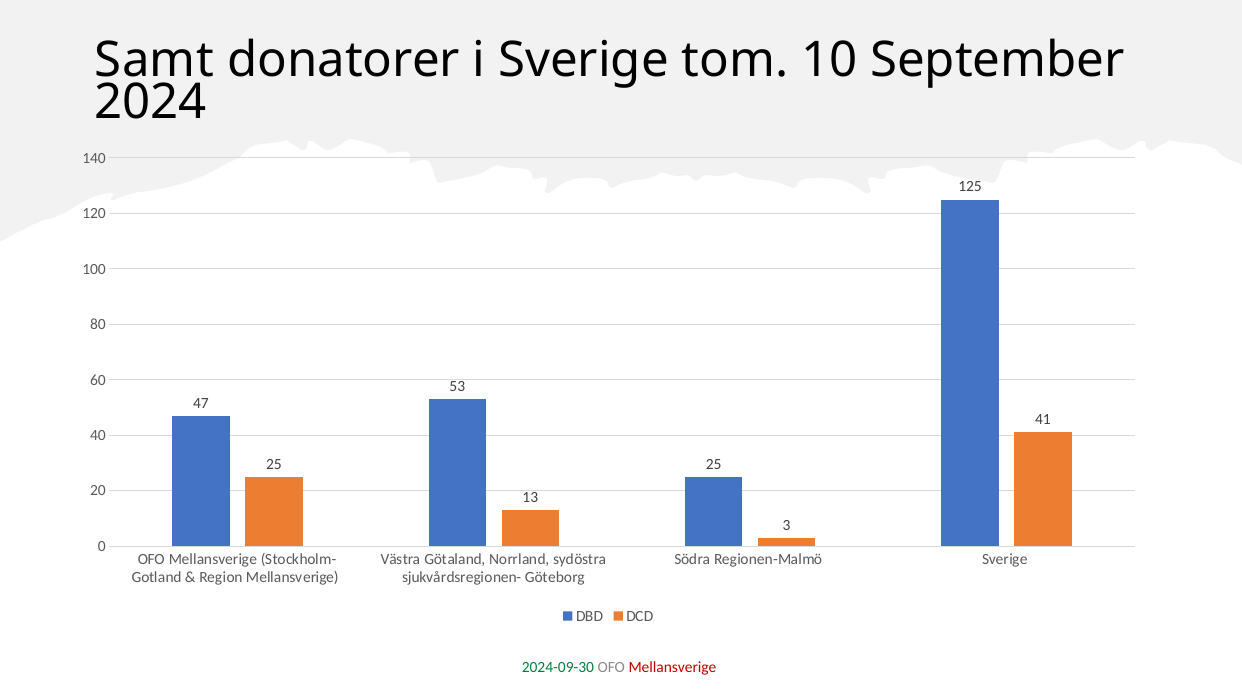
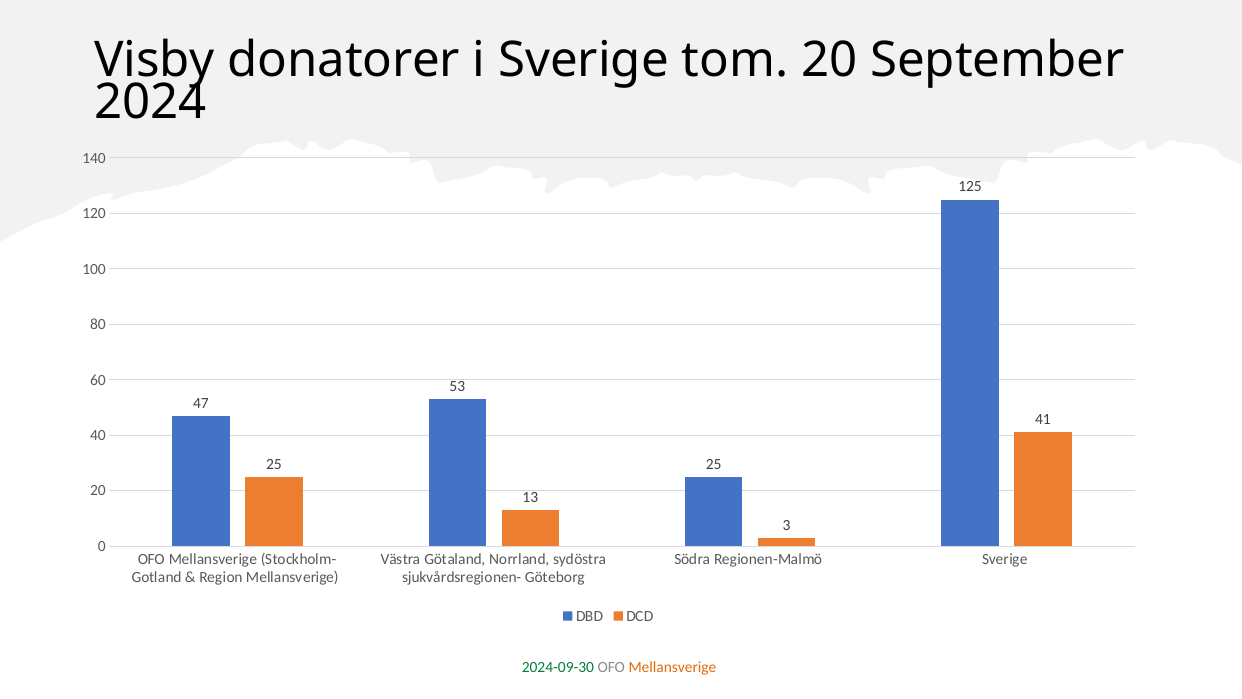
Samt: Samt -> Visby (155, 60)
tom 10: 10 -> 20 (829, 60)
Mellansverige colour: red -> orange (672, 667)
